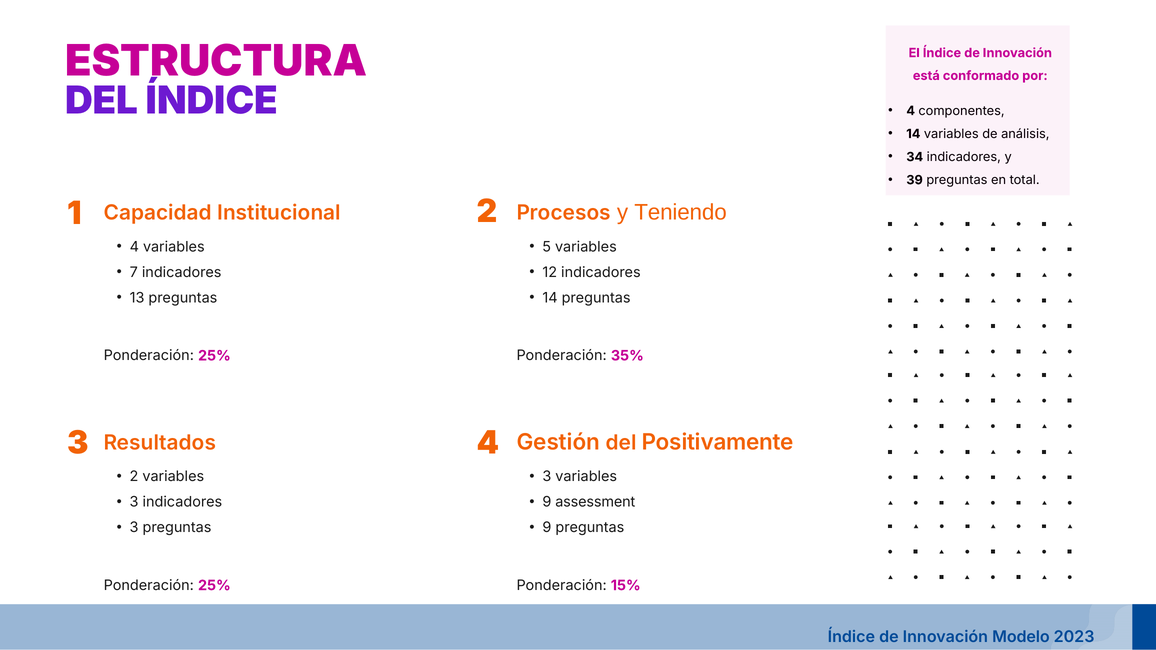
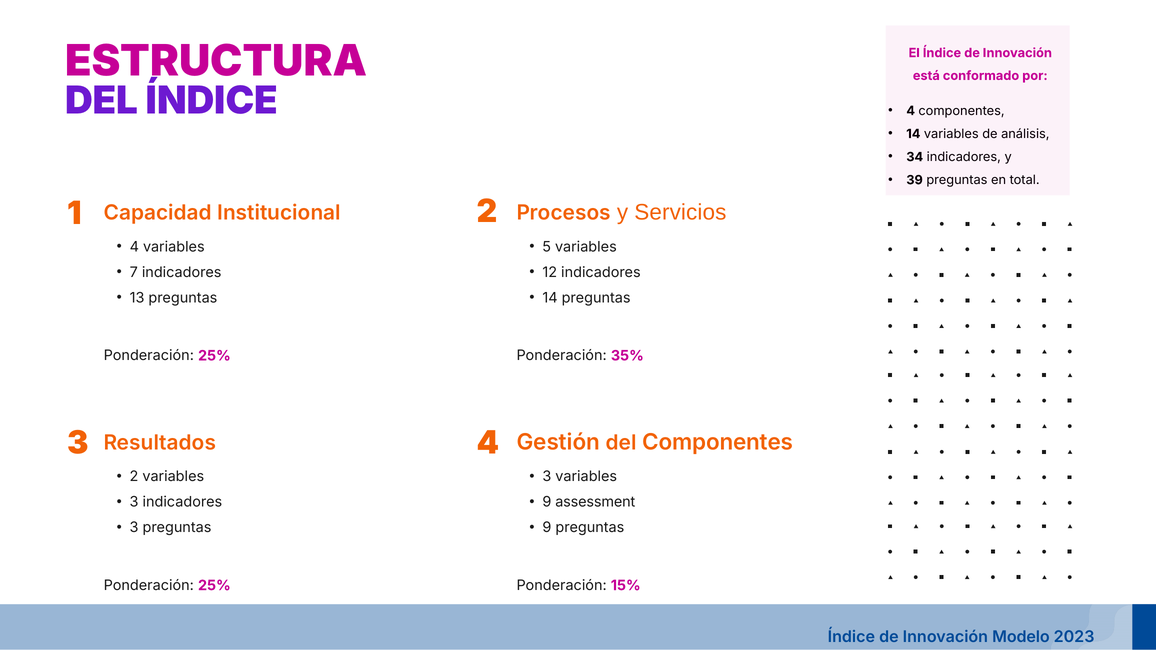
Teniendo: Teniendo -> Servicios (680, 212)
del Positivamente: Positivamente -> Componentes (718, 442)
